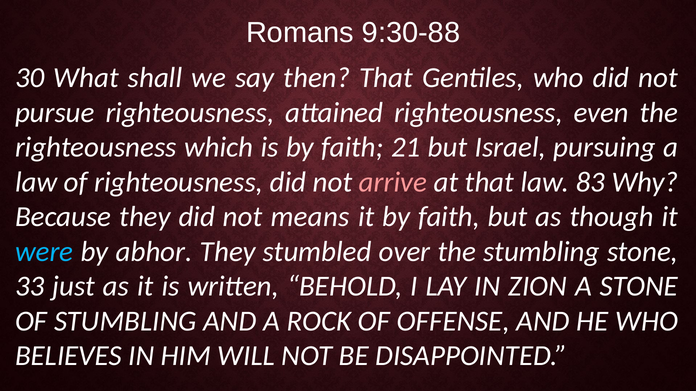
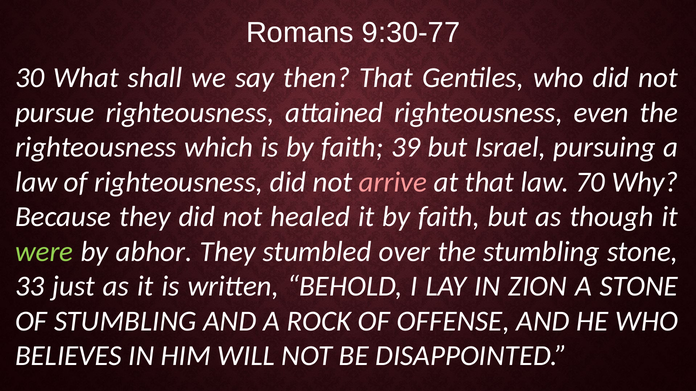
9:30-88: 9:30-88 -> 9:30-77 (411, 33)
21: 21 -> 39 (406, 148)
83: 83 -> 70 (590, 182)
means: means -> healed (310, 217)
were colour: light blue -> light green (44, 252)
